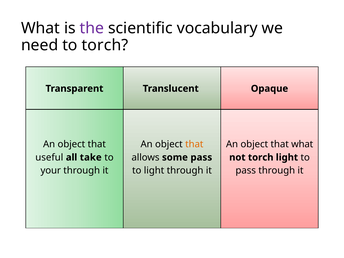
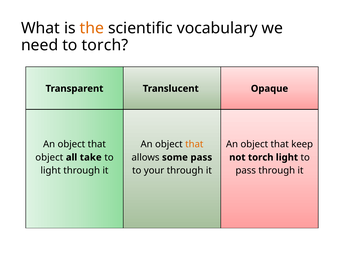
the colour: purple -> orange (92, 28)
that what: what -> keep (302, 144)
useful: useful -> object (49, 157)
your: your -> light (51, 170)
to light: light -> your (154, 170)
